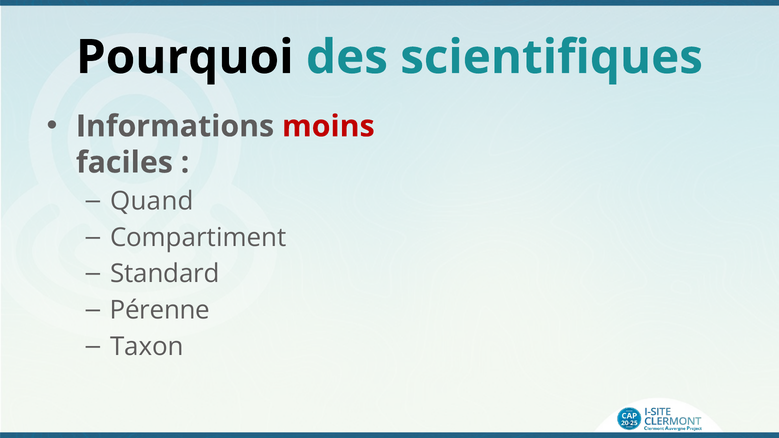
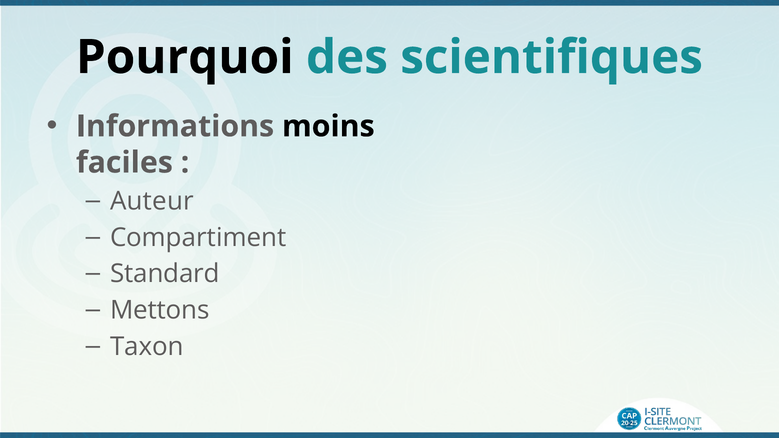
moins colour: red -> black (328, 126)
Quand: Quand -> Auteur (152, 201)
Pérenne: Pérenne -> Mettons (160, 310)
